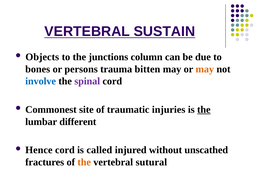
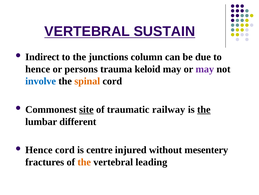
Objects: Objects -> Indirect (42, 57)
bones: bones -> hence (38, 69)
bitten: bitten -> keloid (148, 69)
may colour: orange -> purple (205, 69)
spinal colour: purple -> orange (87, 81)
site underline: none -> present (86, 109)
injuries: injuries -> railway (169, 109)
called: called -> centre (99, 149)
unscathed: unscathed -> mesentery (206, 149)
sutural: sutural -> leading (151, 162)
